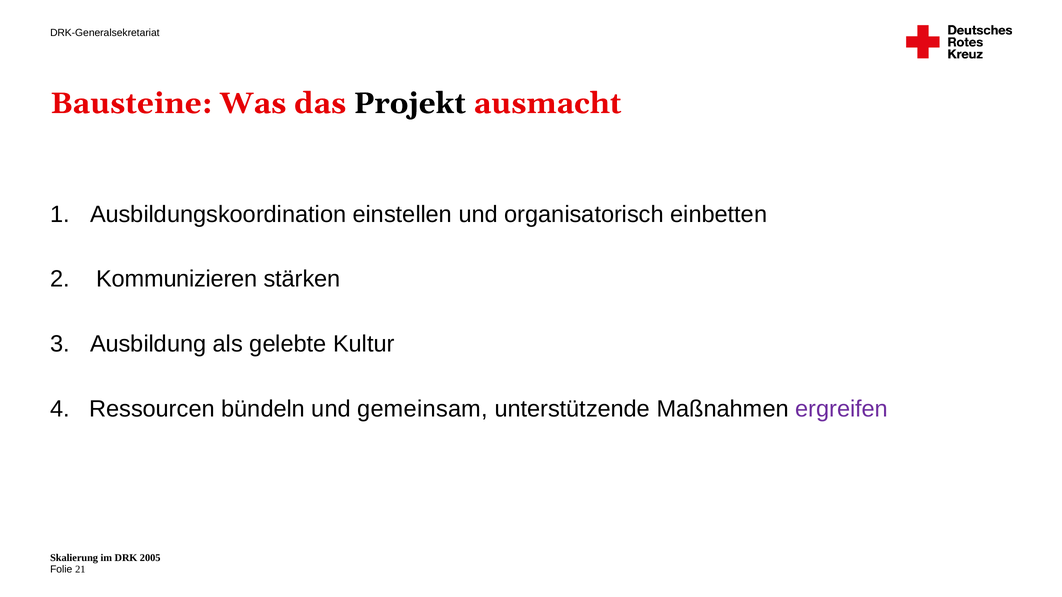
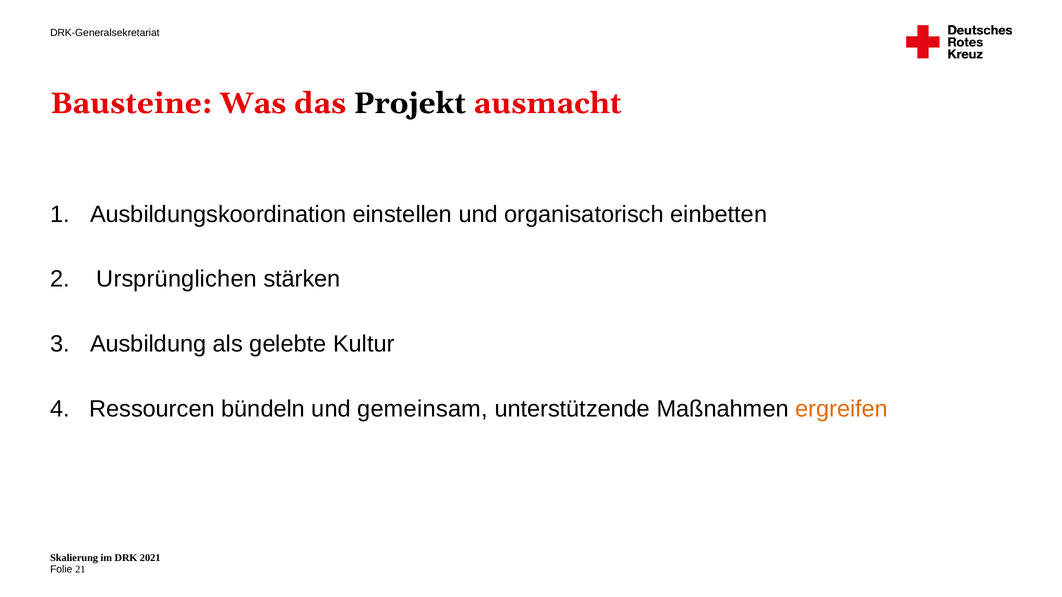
Kommunizieren: Kommunizieren -> Ursprünglichen (177, 279)
ergreifen colour: purple -> orange (842, 409)
2005: 2005 -> 2021 (150, 558)
